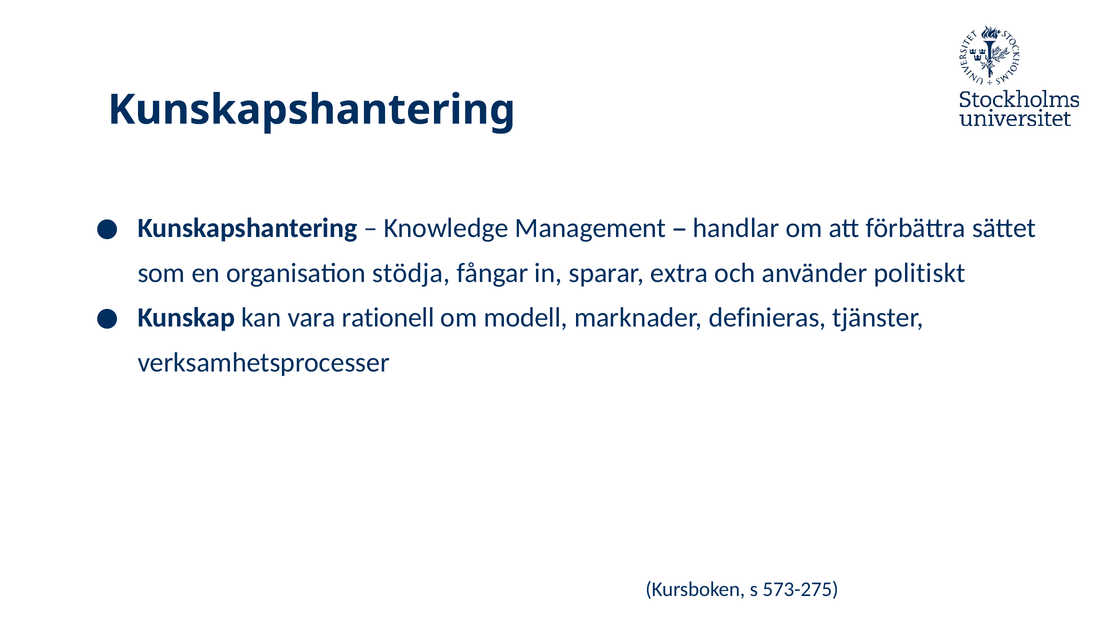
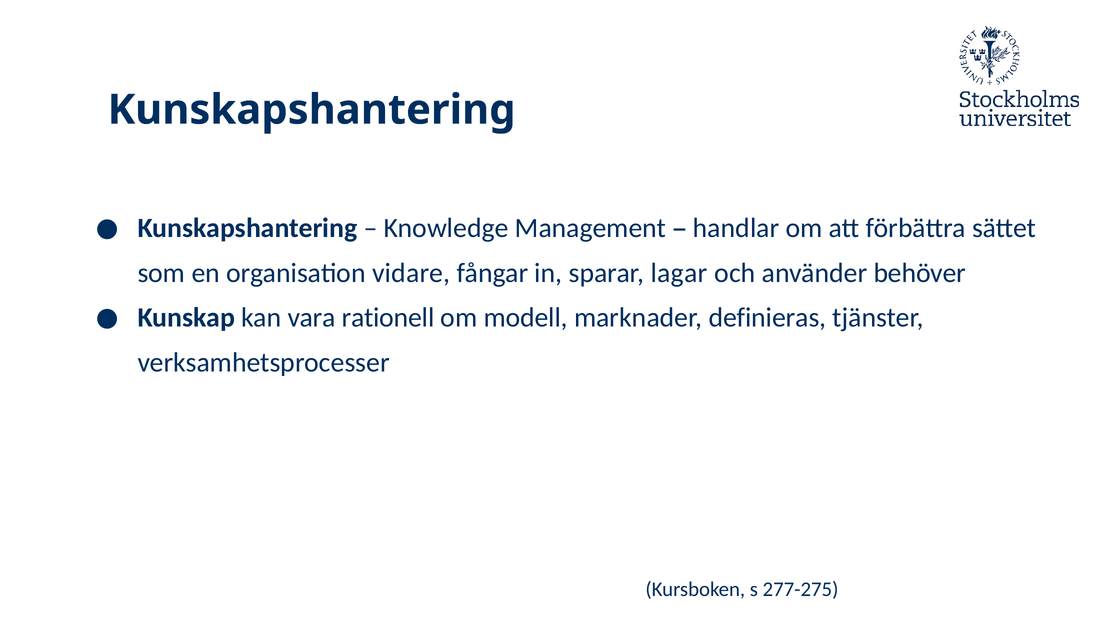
stödja: stödja -> vidare (411, 273)
extra: extra -> lagar (679, 273)
politiskt: politiskt -> behöver (920, 273)
573-275: 573-275 -> 277-275 (801, 589)
